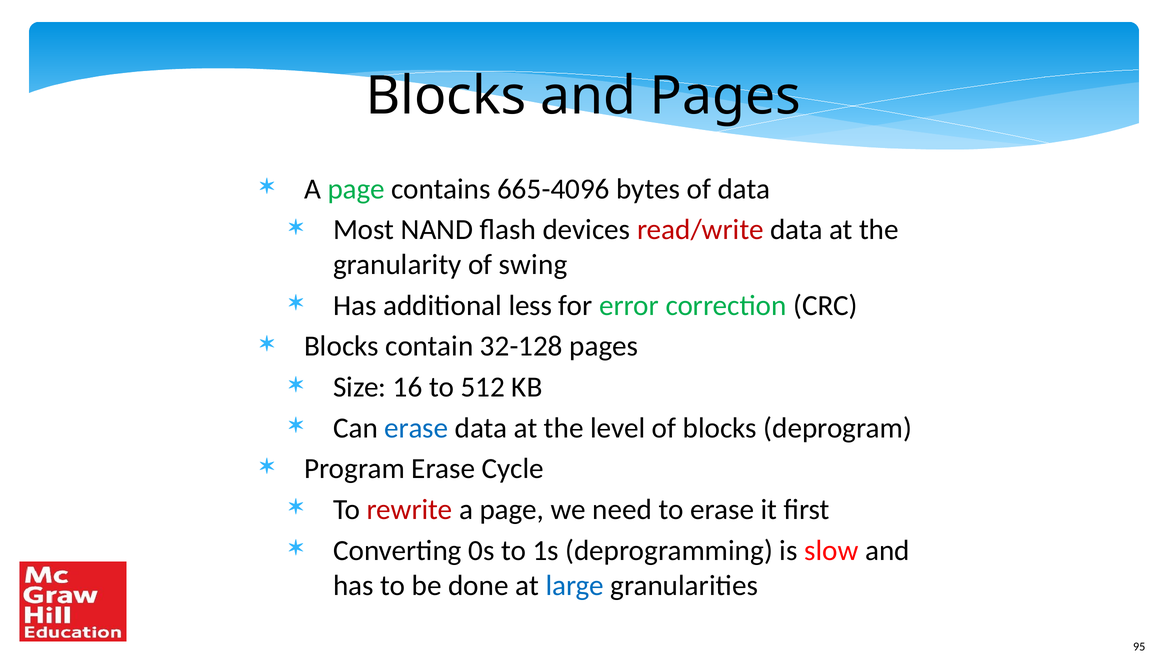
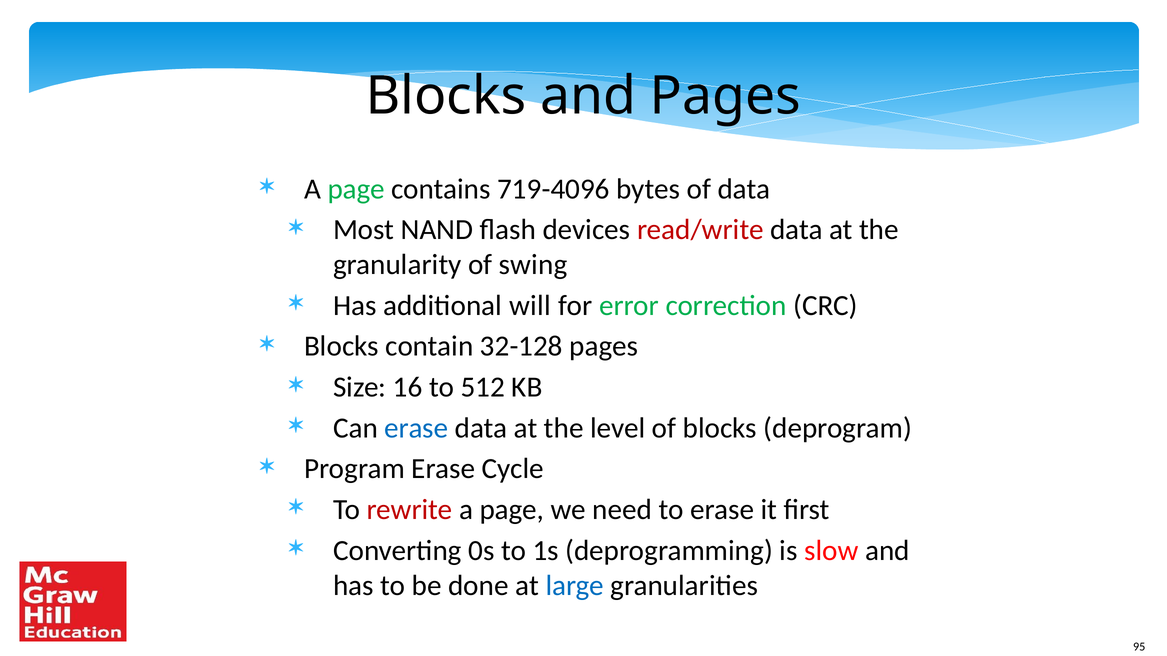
665-4096: 665-4096 -> 719-4096 (553, 189)
less: less -> will (530, 306)
